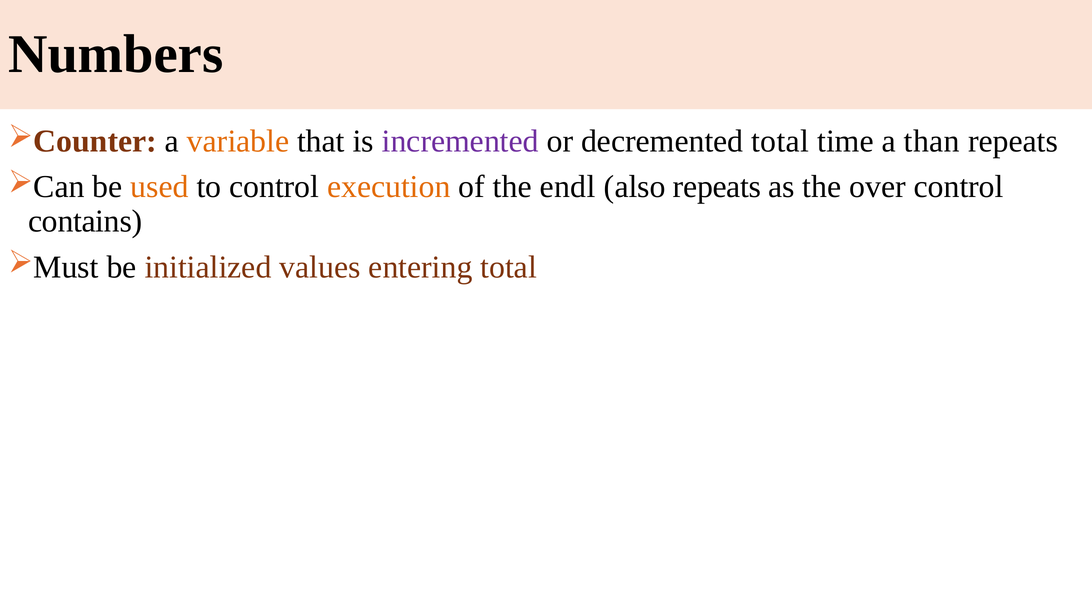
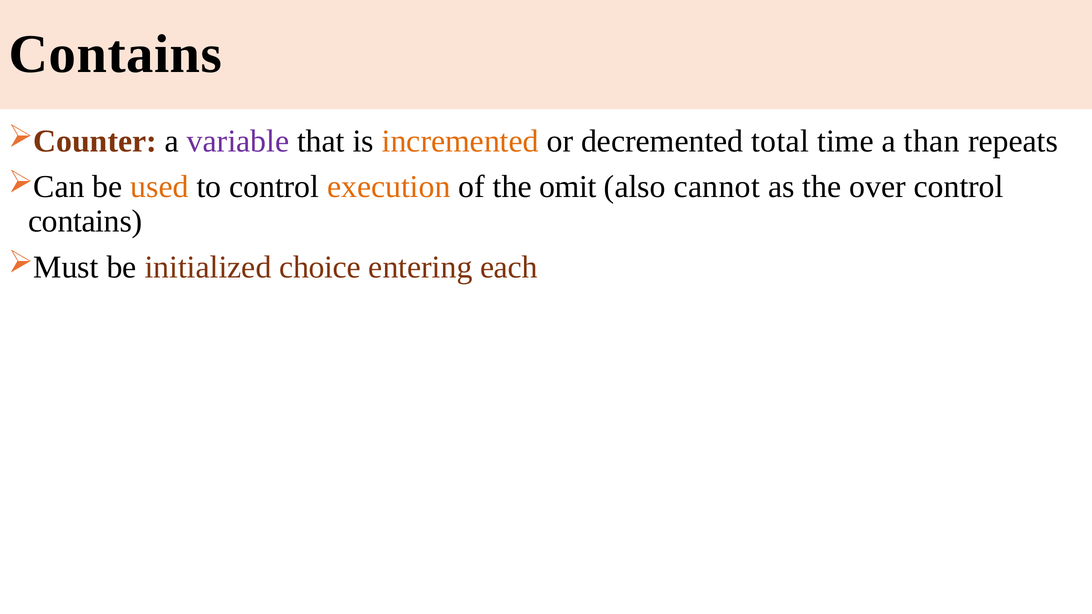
Numbers: Numbers -> Contains (115, 54)
variable colour: orange -> purple (238, 141)
incremented colour: purple -> orange (460, 141)
endl: endl -> omit (568, 187)
also repeats: repeats -> cannot (717, 187)
values: values -> choice (320, 267)
entering total: total -> each (509, 267)
